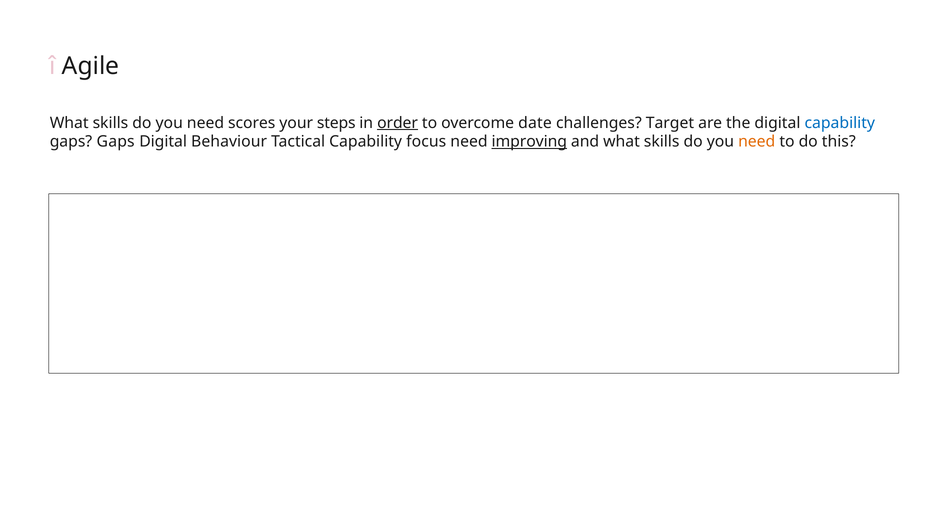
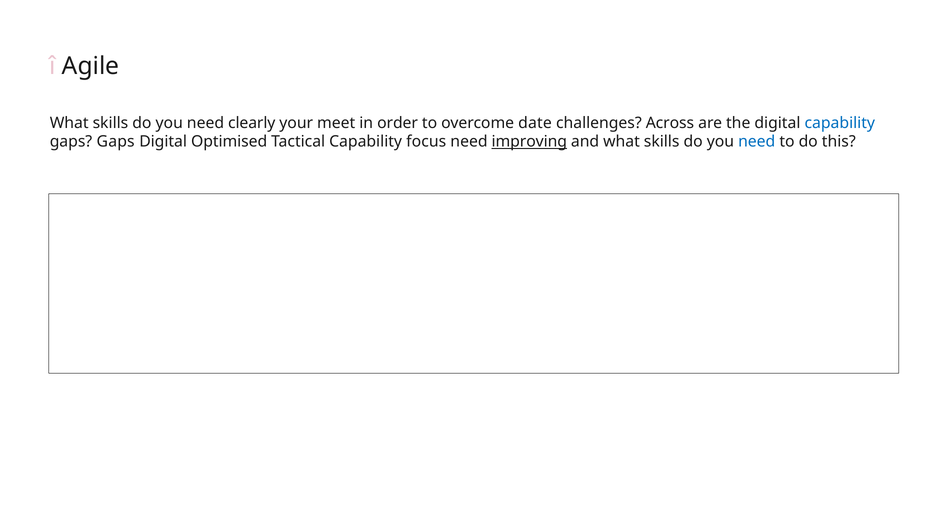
scores: scores -> clearly (252, 123)
steps: steps -> meet (336, 123)
order underline: present -> none (398, 123)
Target: Target -> Across (670, 123)
Behaviour: Behaviour -> Optimised (229, 142)
need colour: orange -> blue (757, 142)
